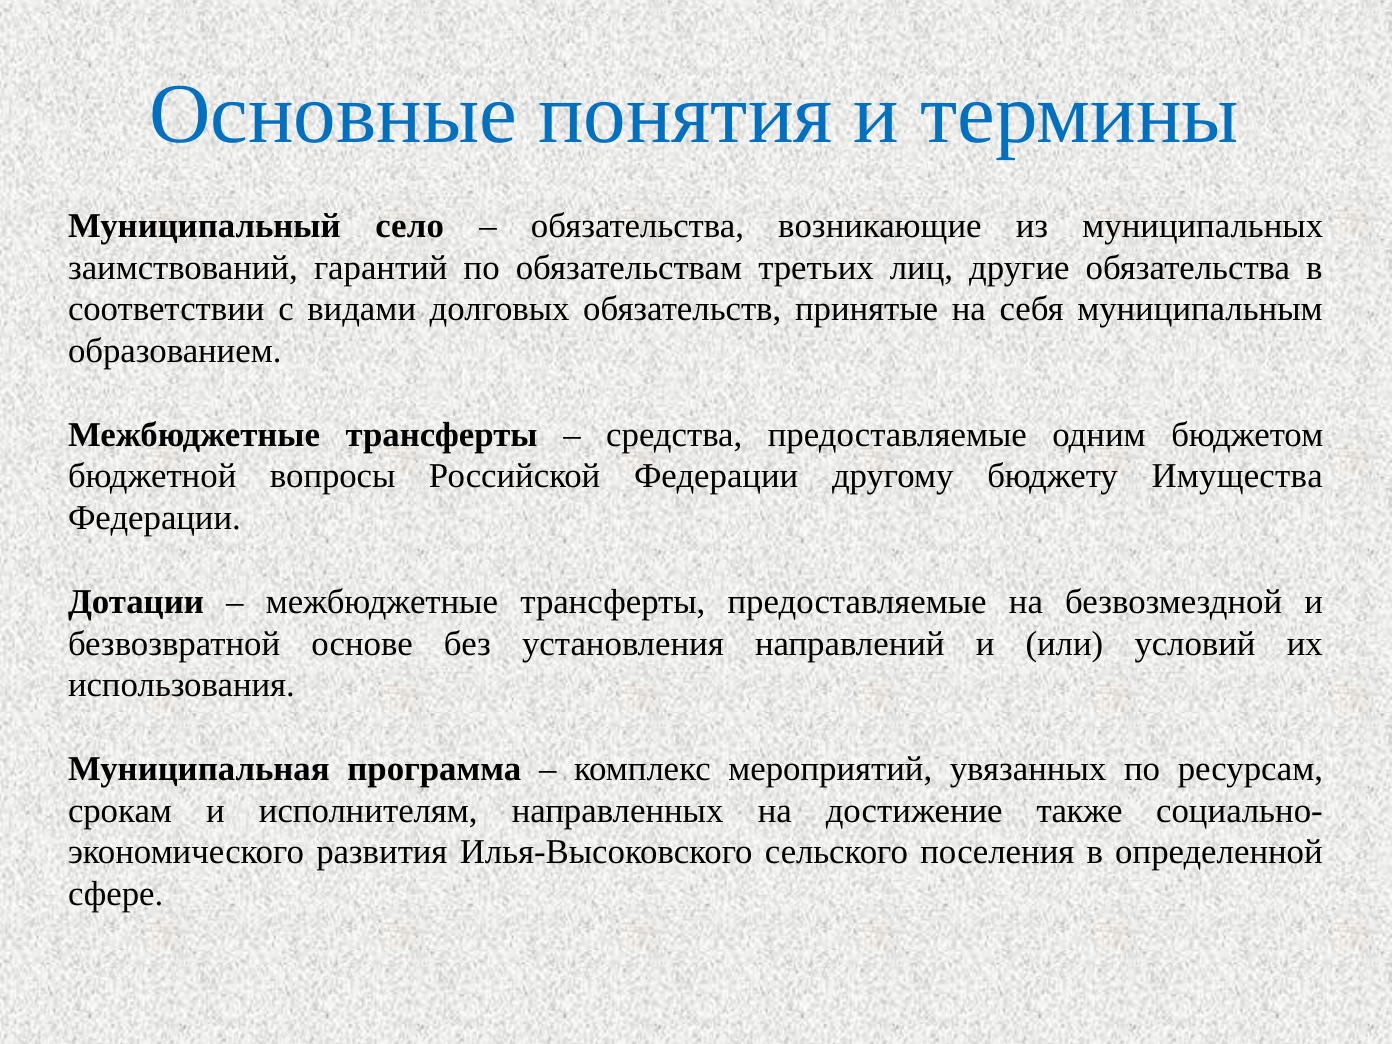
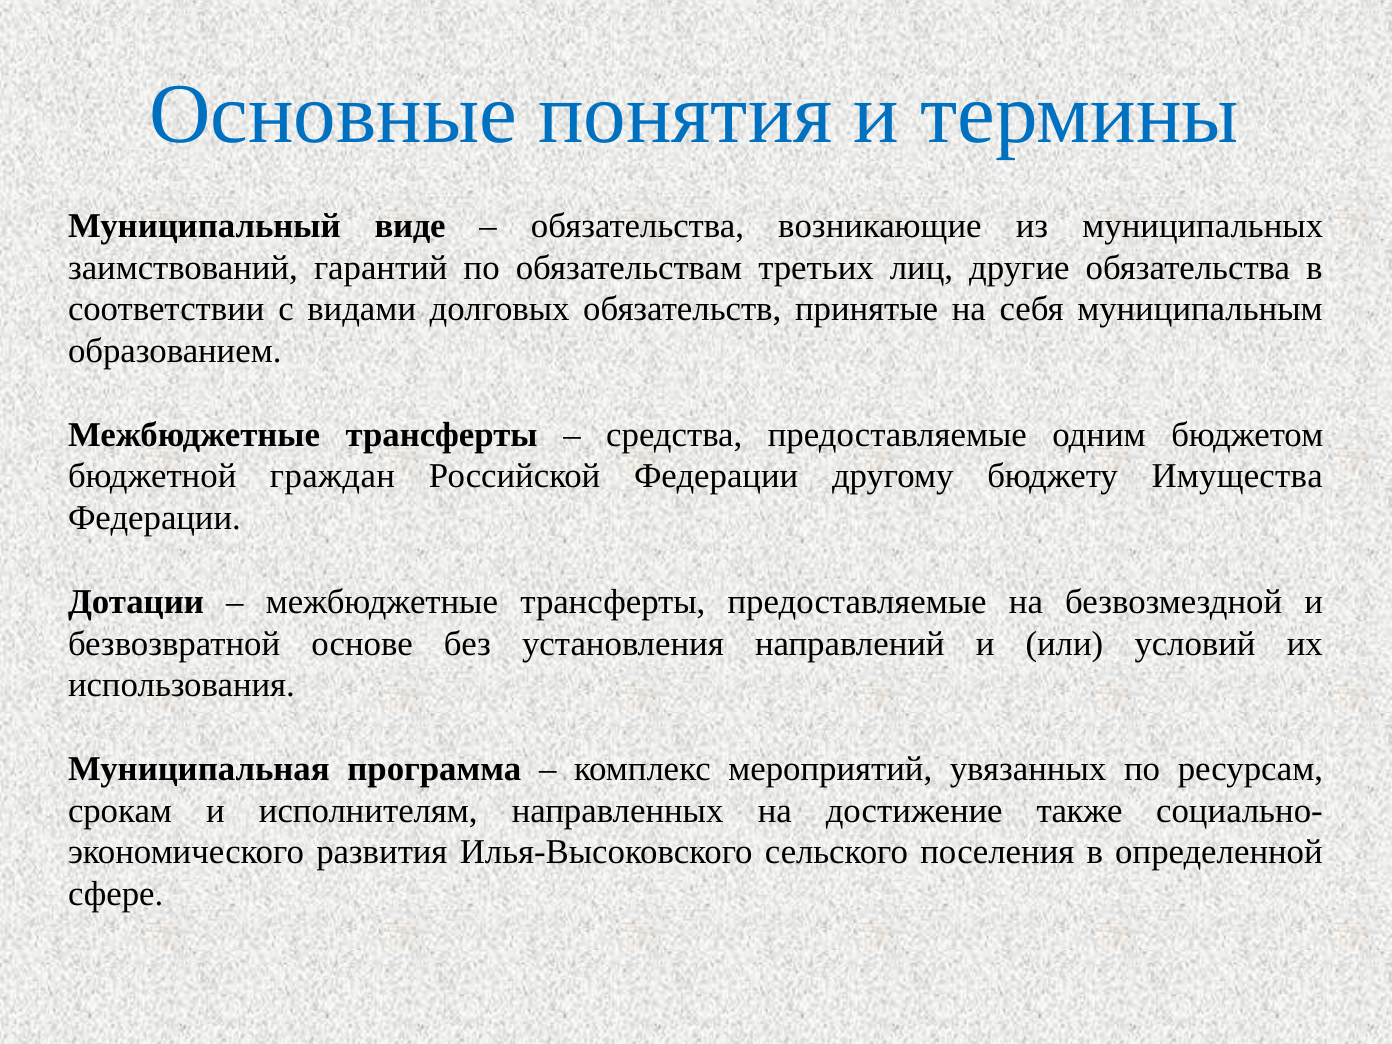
село: село -> виде (410, 226)
вопросы: вопросы -> граждан (332, 476)
